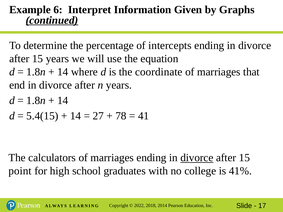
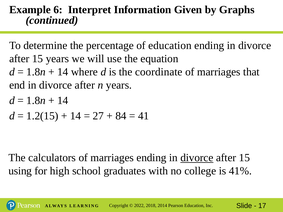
continued underline: present -> none (52, 20)
of intercepts: intercepts -> education (170, 46)
5.4(15: 5.4(15 -> 1.2(15 (42, 116)
78: 78 -> 84 (121, 116)
point: point -> using (20, 171)
